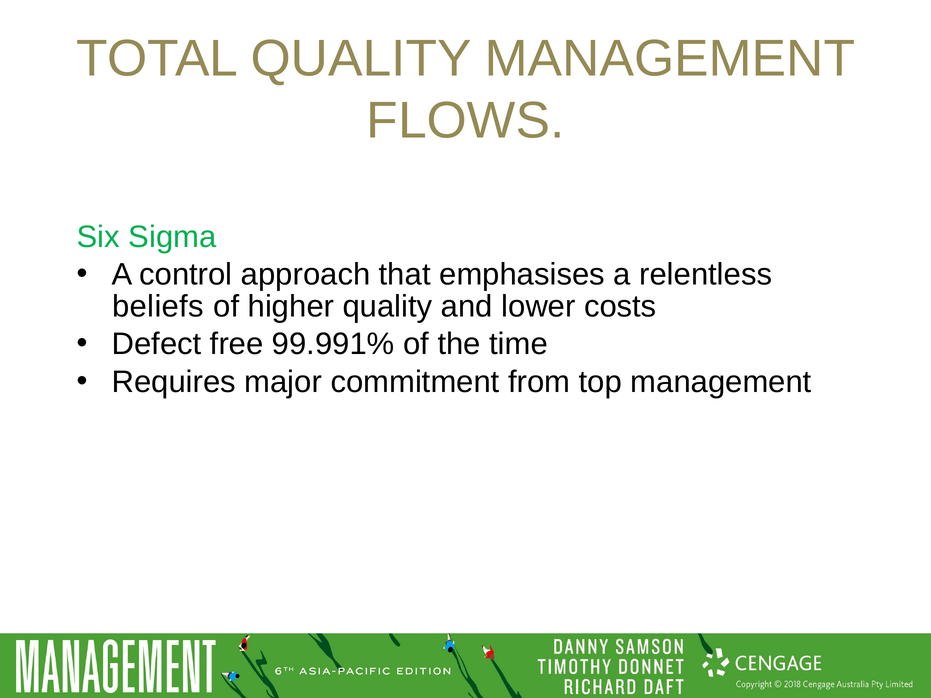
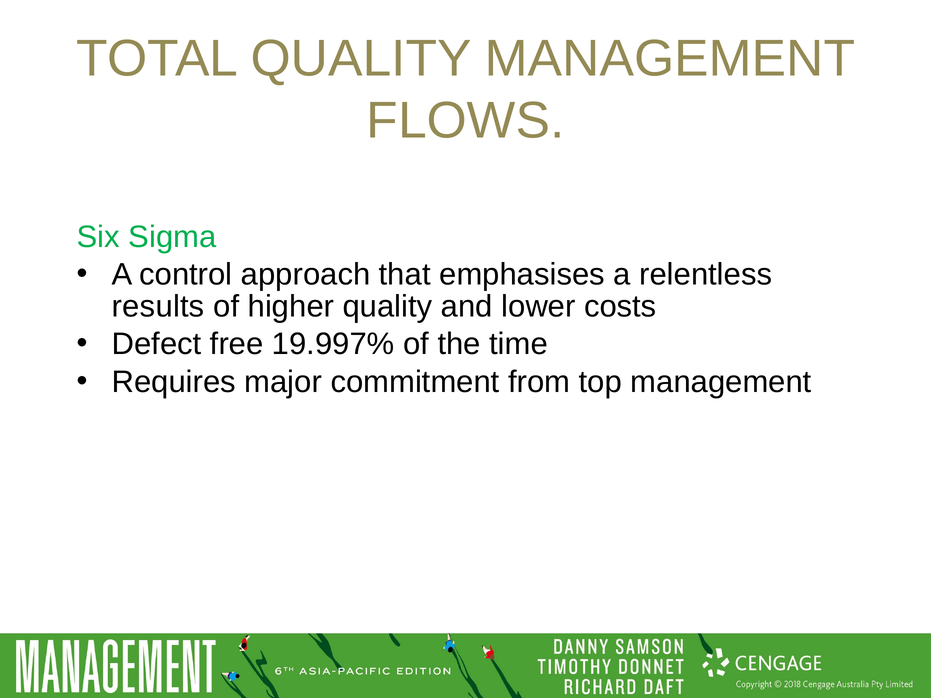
beliefs: beliefs -> results (158, 306)
99.991%: 99.991% -> 19.997% (333, 344)
